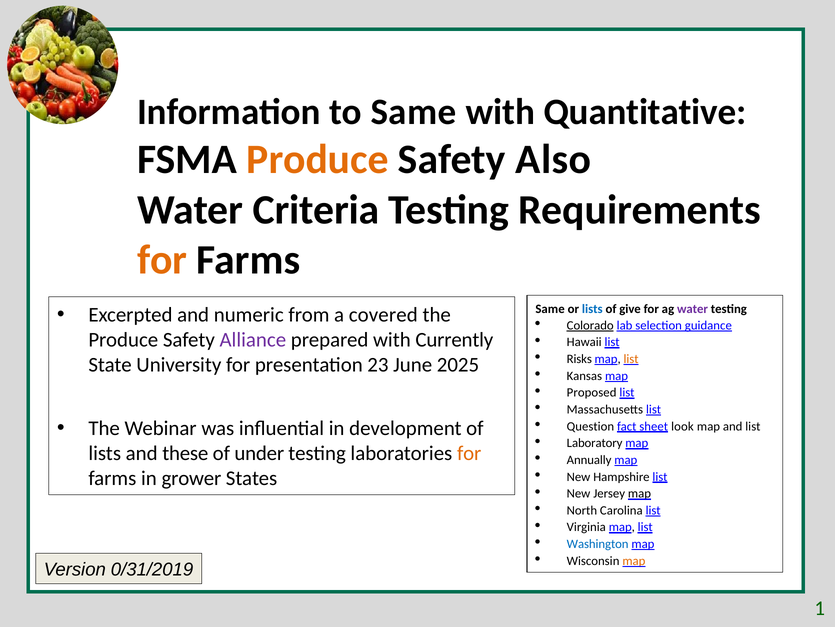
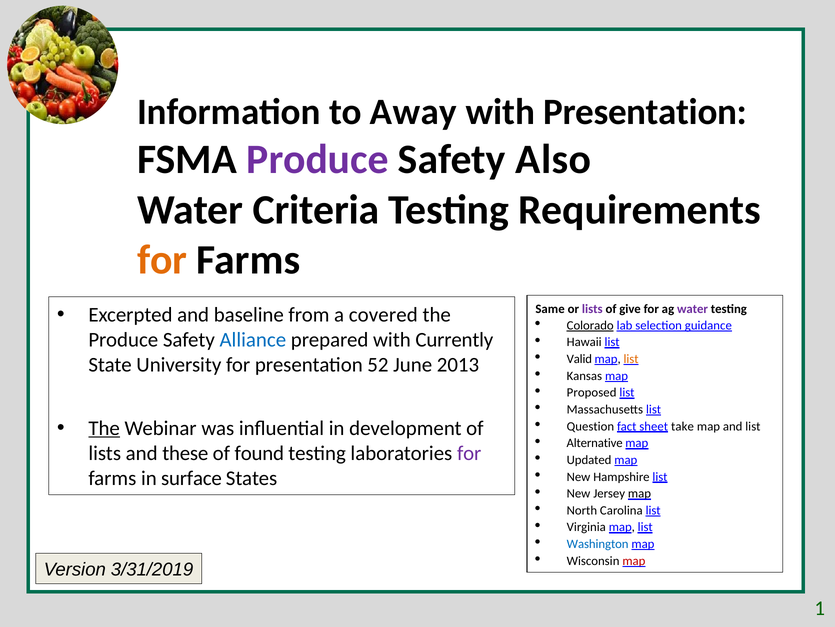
to Same: Same -> Away (413, 112)
with Quantitative: Quantitative -> Presentation (645, 112)
Produce colour: orange -> purple (318, 159)
numeric: numeric -> baseline (249, 314)
lists colour: blue -> purple (592, 309)
Alliance colour: purple -> blue (253, 339)
Risks: Risks -> Valid (579, 359)
23: 23 -> 52 (378, 364)
2025: 2025 -> 2013 (458, 364)
The underline: none -> present (104, 428)
look: look -> take (682, 426)
Laboratory: Laboratory -> Alternative (595, 443)
under: under -> found (259, 453)
for colour: orange -> purple (469, 453)
Annually: Annually -> Updated (589, 459)
grower: grower -> surface (191, 478)
map colour: orange -> red (634, 560)
0/31/2019: 0/31/2019 -> 3/31/2019 (152, 569)
